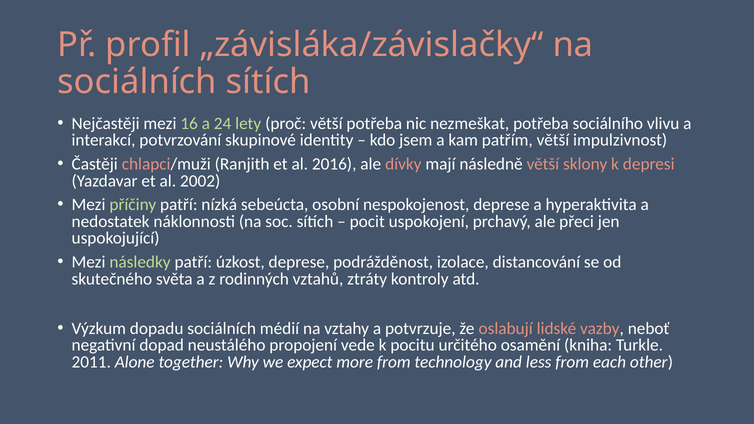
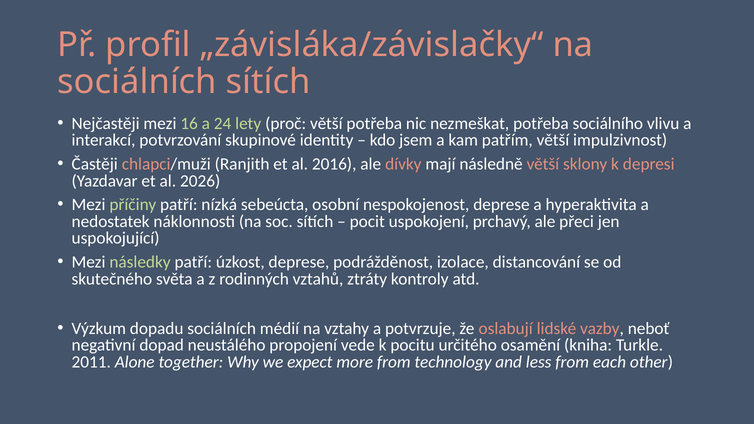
2002: 2002 -> 2026 (200, 181)
